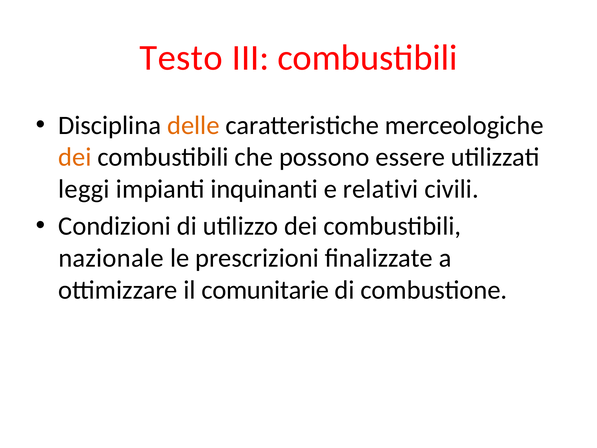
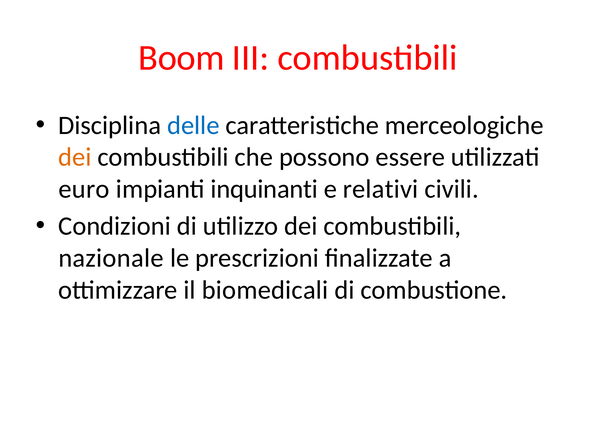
Testo: Testo -> Boom (181, 58)
delle colour: orange -> blue (193, 125)
leggi: leggi -> euro (84, 189)
comunitarie: comunitarie -> biomedicali (265, 290)
